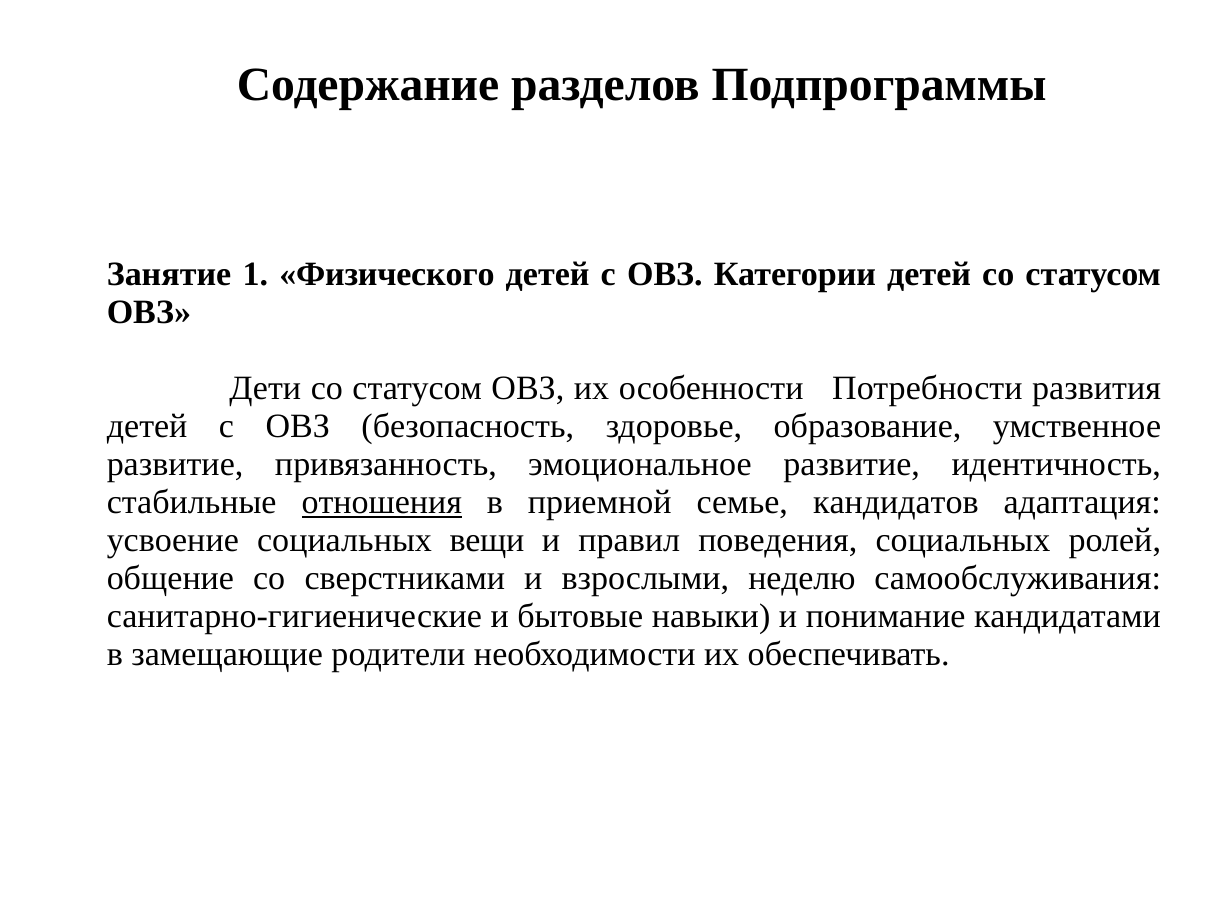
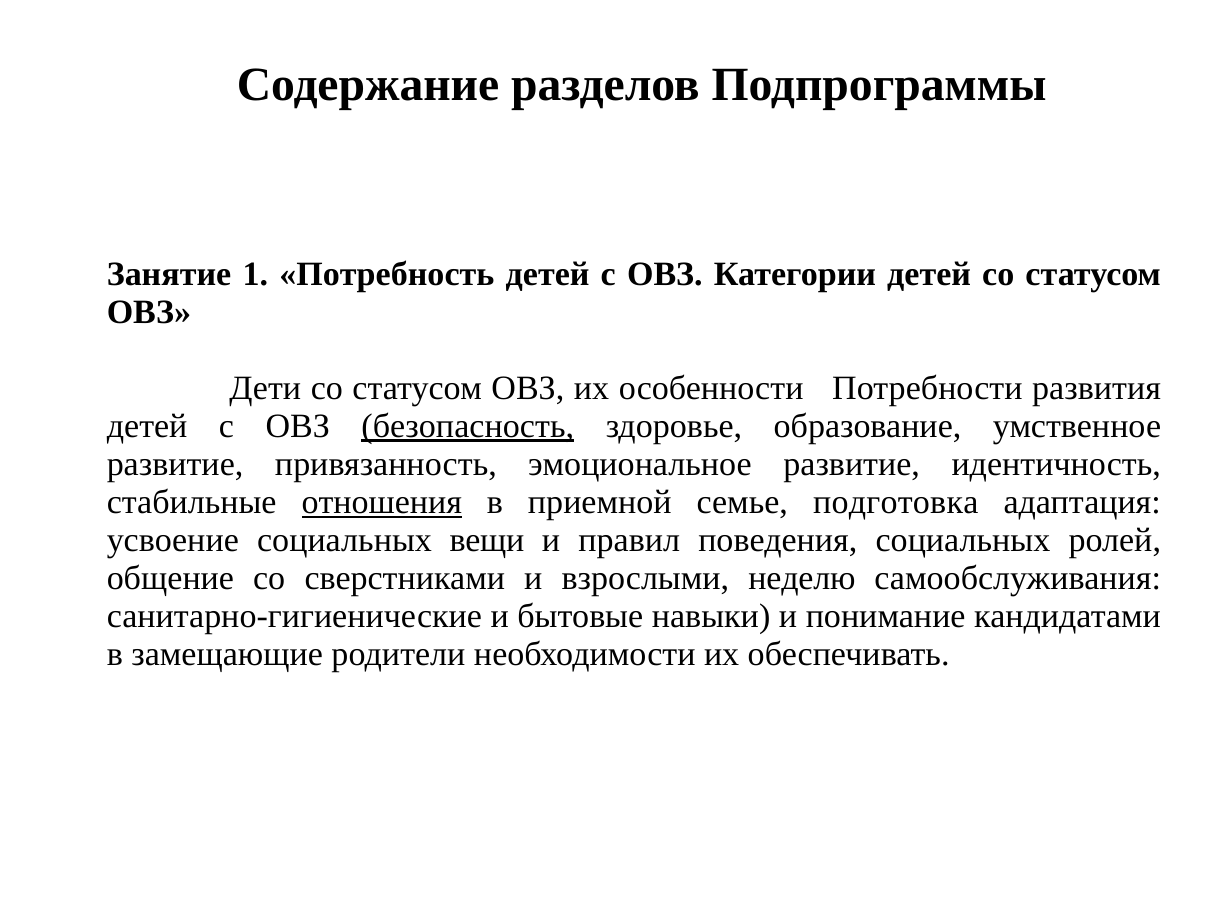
Физического: Физического -> Потребность (387, 274)
безопасность underline: none -> present (468, 426)
кандидатов: кандидатов -> подготовка (896, 502)
